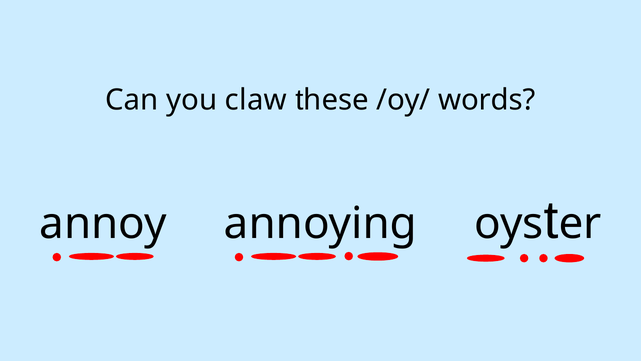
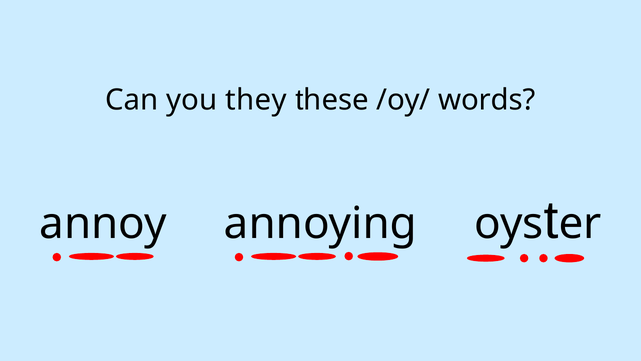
claw: claw -> they (256, 100)
